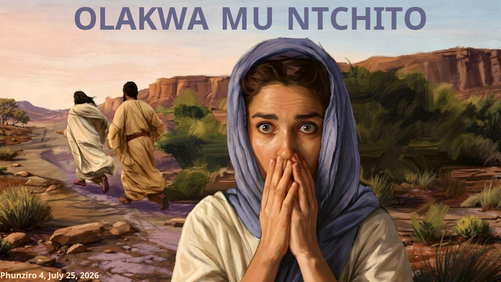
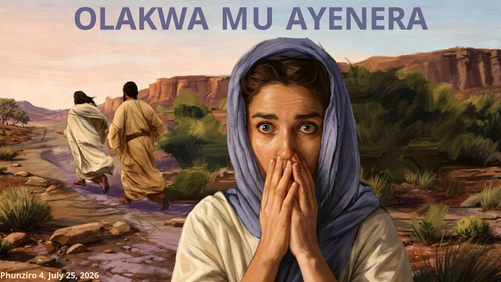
NTCHITO: NTCHITO -> AYENERA (357, 19)
